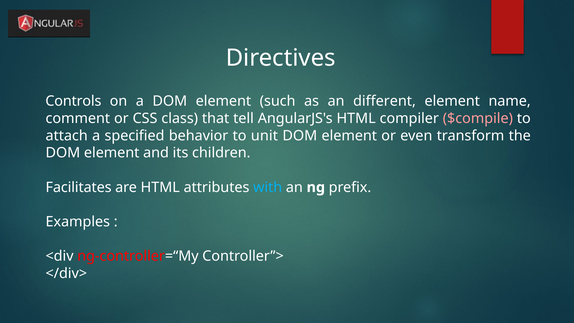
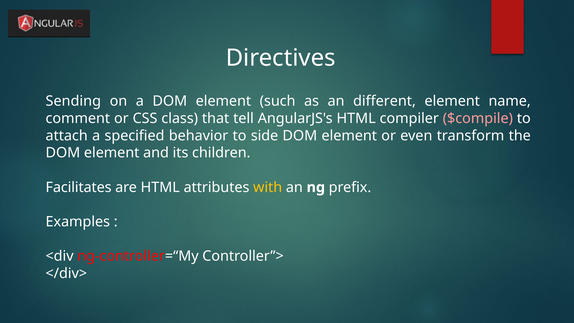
Controls: Controls -> Sending (73, 101)
unit: unit -> side (265, 136)
with colour: light blue -> yellow (268, 187)
